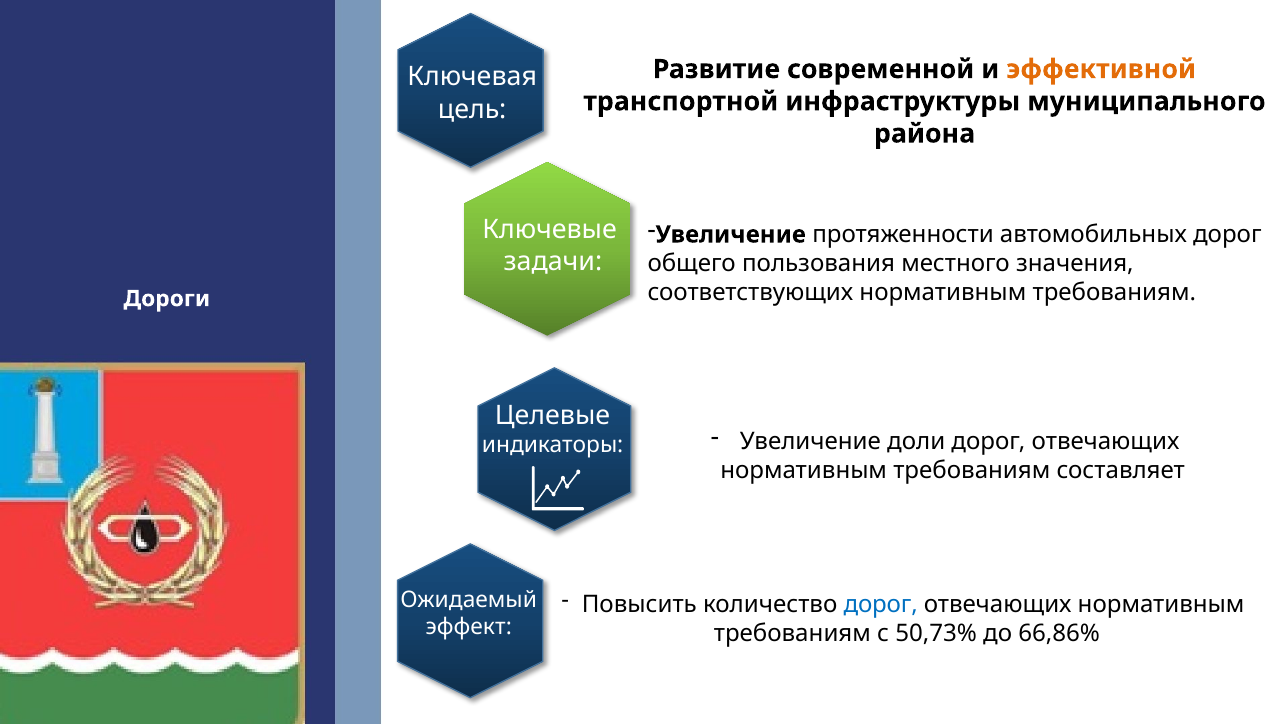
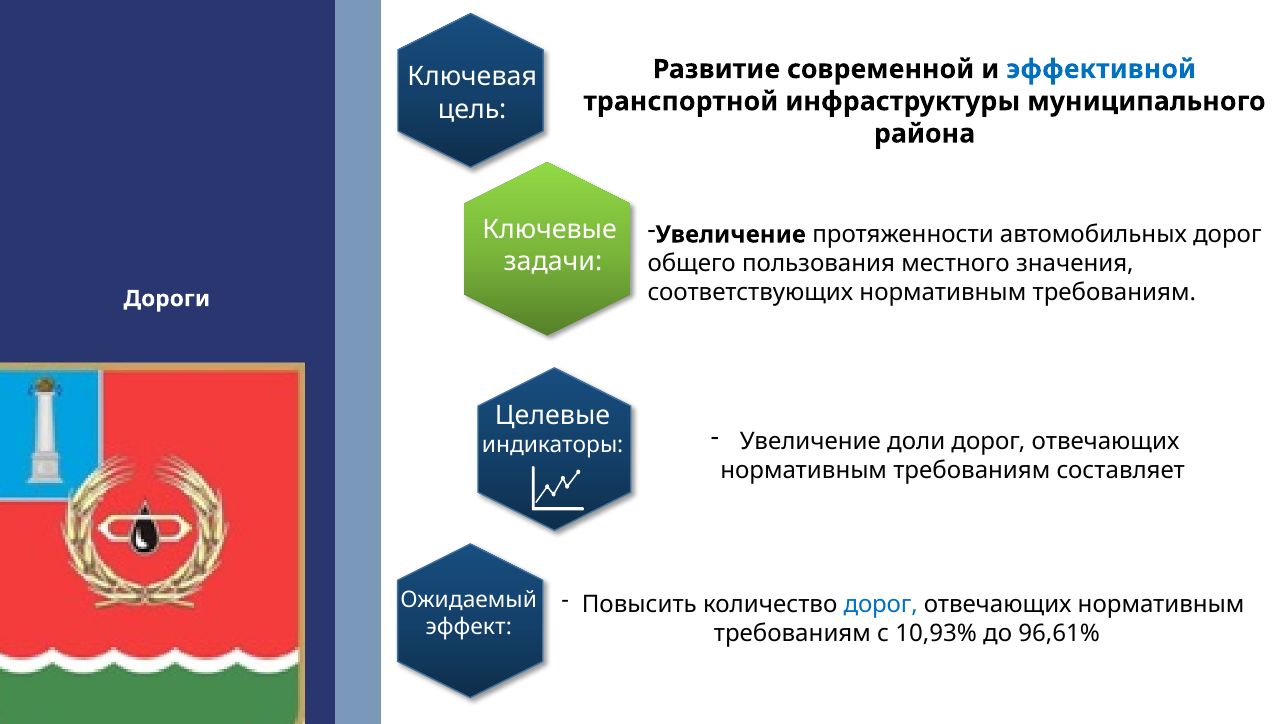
эффективной colour: orange -> blue (1101, 69)
50,73%: 50,73% -> 10,93% (936, 633)
66,86%: 66,86% -> 96,61% (1059, 633)
